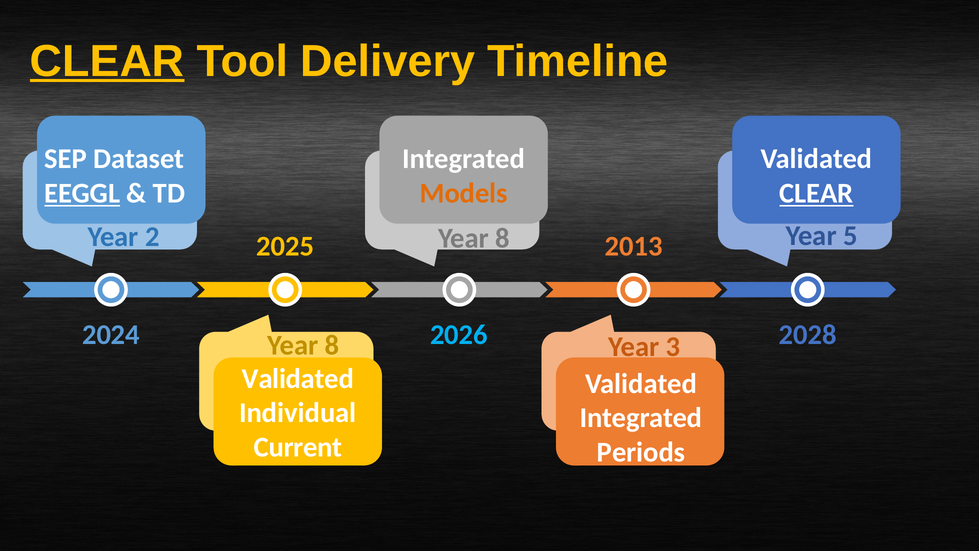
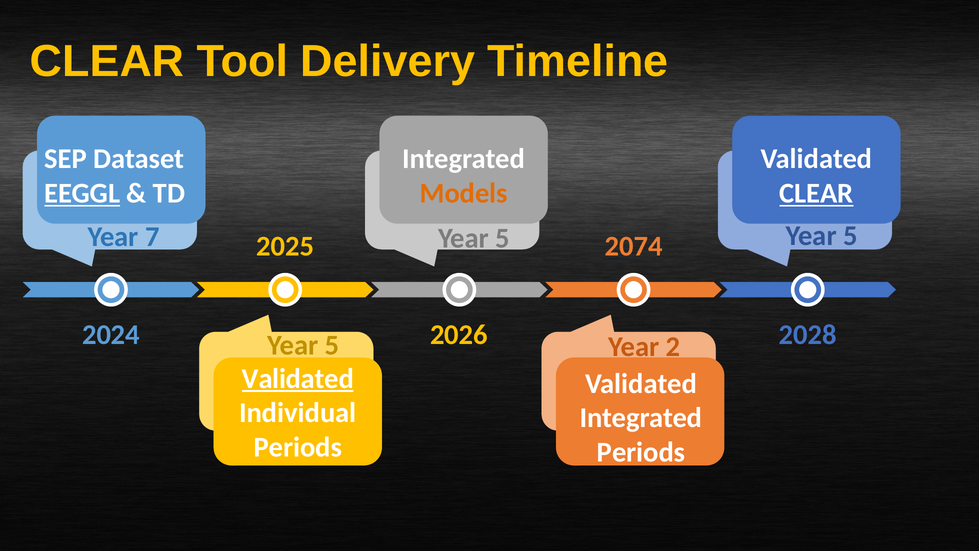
CLEAR underline: present -> none (107, 61)
2: 2 -> 7 (152, 237)
8: 8 -> 5 (503, 238)
2013: 2013 -> 2074 (634, 246)
2026 colour: light blue -> yellow (459, 335)
8: 8 -> 5 (332, 345)
3: 3 -> 2 (673, 347)
Validated underline: none -> present (298, 378)
Current: Current -> Periods (298, 447)
